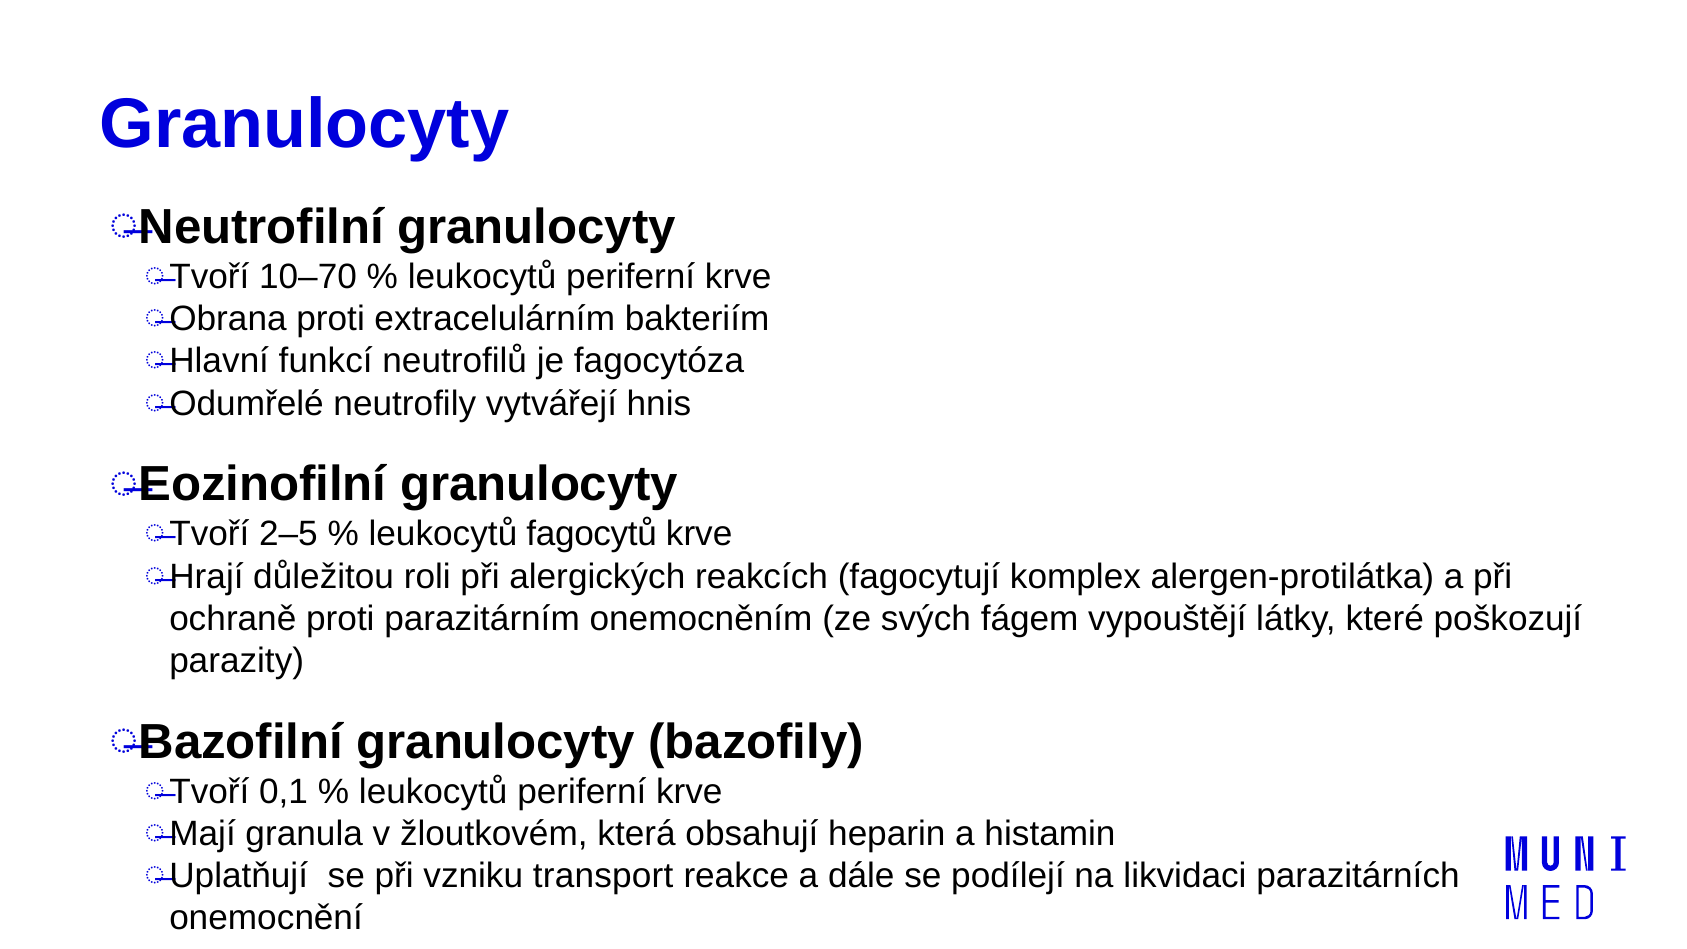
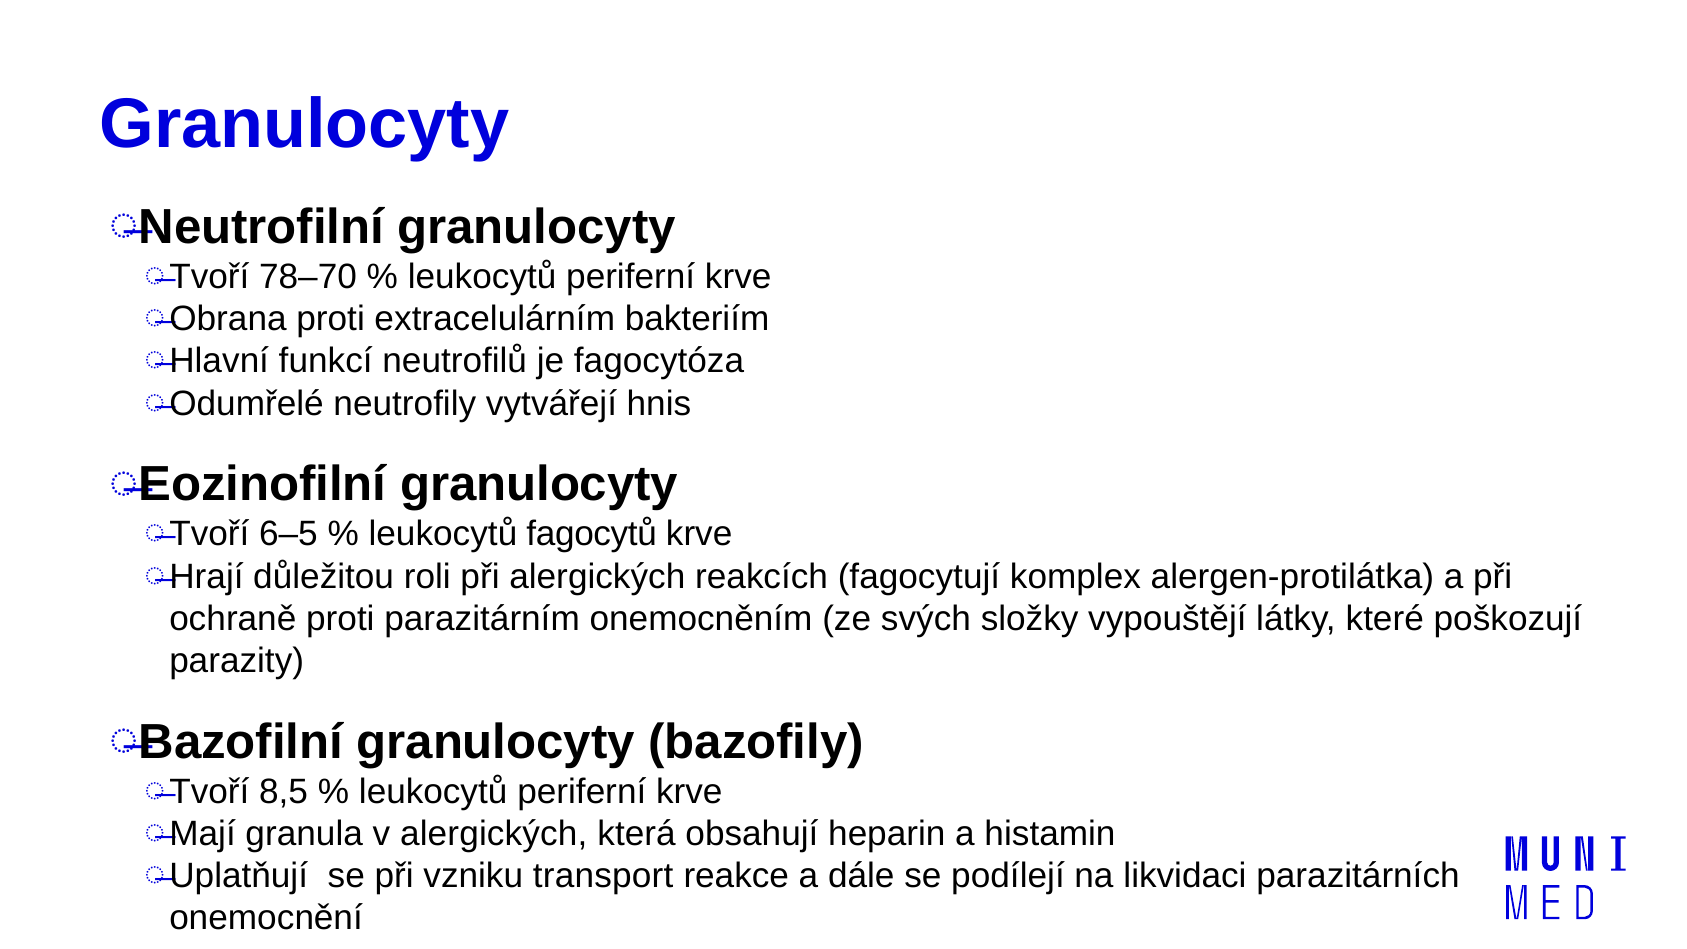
10–70: 10–70 -> 78–70 (308, 277)
2–5: 2–5 -> 6–5 (288, 534)
fágem: fágem -> složky (1030, 619)
0,1: 0,1 -> 8,5 (284, 792)
v žloutkovém: žloutkovém -> alergických (494, 834)
